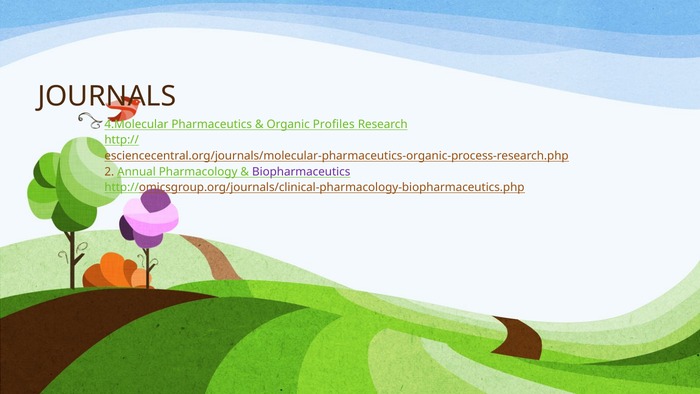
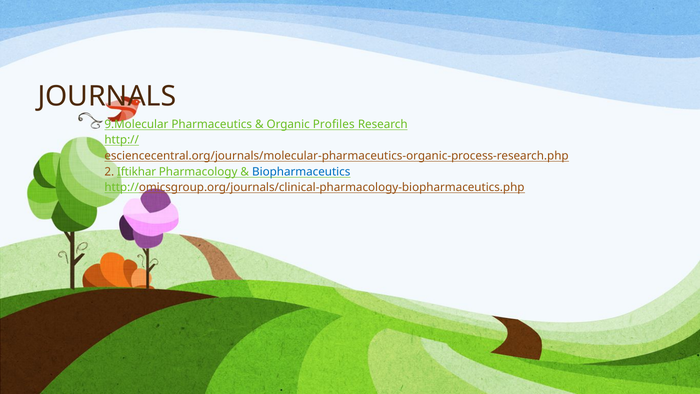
4.Molecular: 4.Molecular -> 9.Molecular (136, 124)
Annual: Annual -> Iftikhar (137, 172)
Biopharmaceutics colour: purple -> blue (301, 172)
